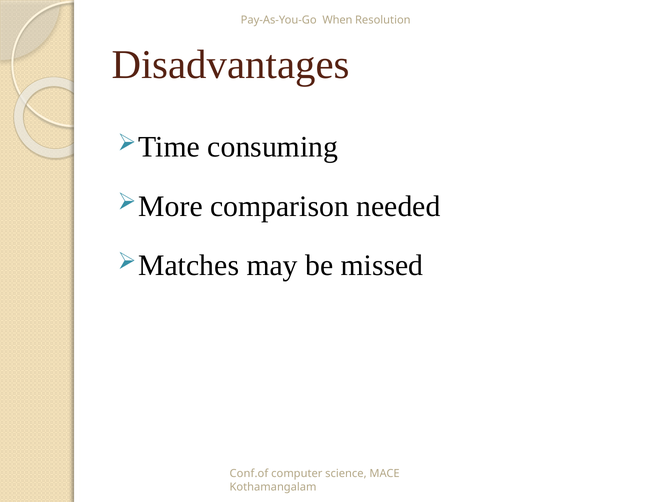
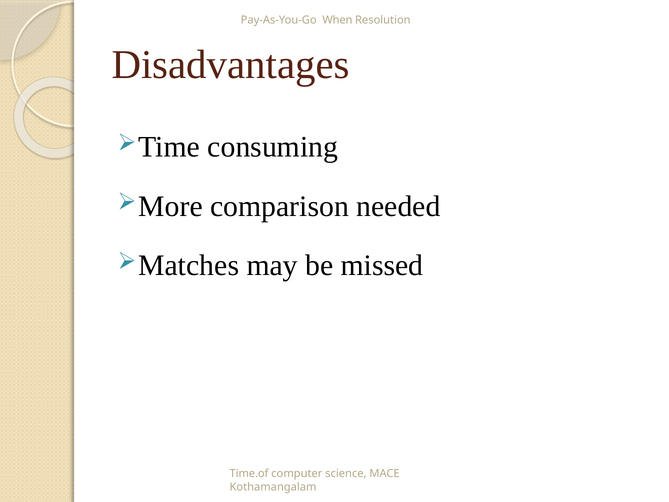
Conf.of: Conf.of -> Time.of (249, 474)
